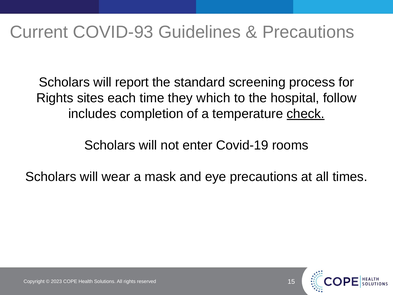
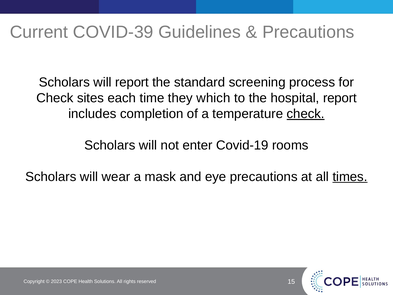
COVID-93: COVID-93 -> COVID-39 (113, 32)
Rights: Rights -> Check (55, 98)
hospital follow: follow -> report (340, 98)
times underline: none -> present (350, 177)
